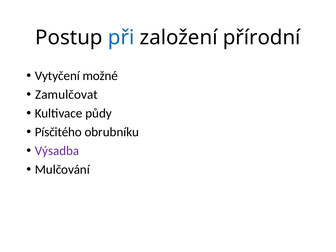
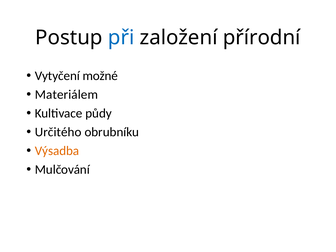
Zamulčovat: Zamulčovat -> Materiálem (66, 95)
Písčitého: Písčitého -> Určitého (58, 132)
Výsadba colour: purple -> orange (57, 151)
